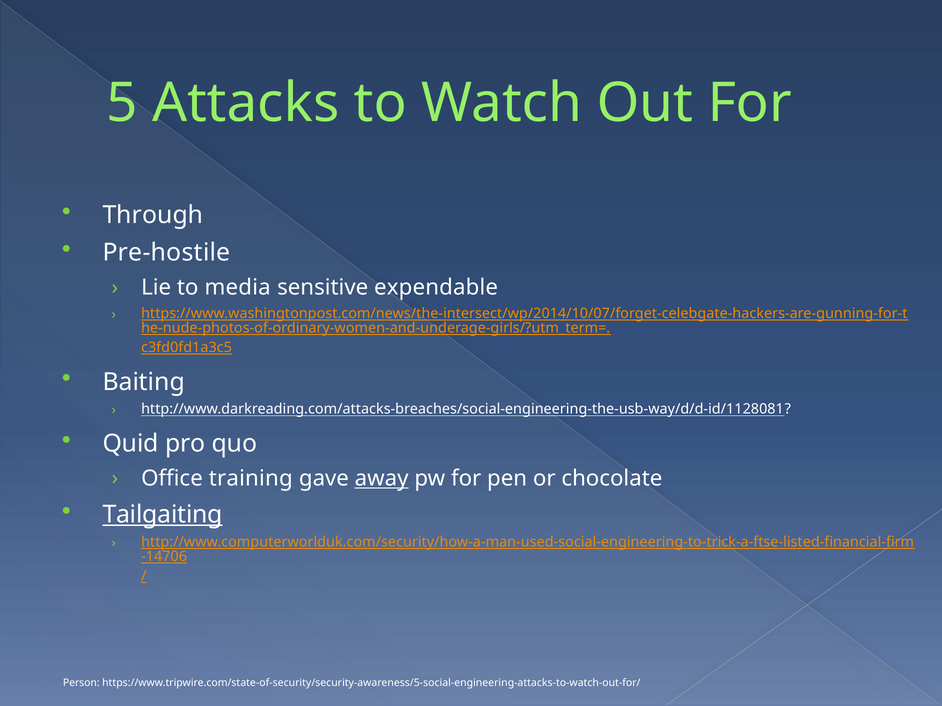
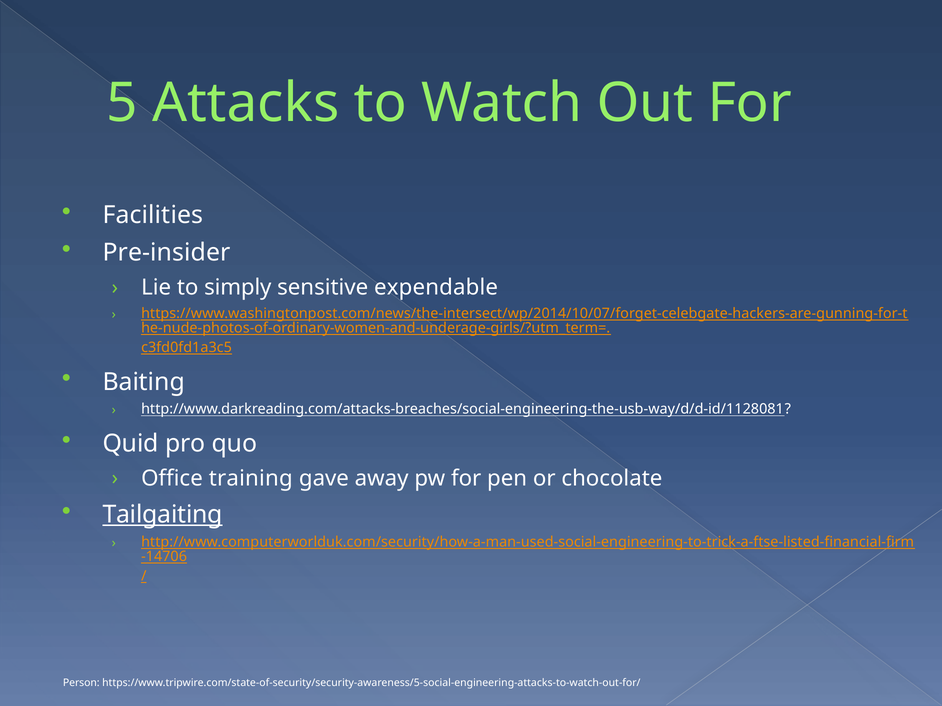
Through: Through -> Facilities (153, 215)
Pre-hostile: Pre-hostile -> Pre-insider (167, 253)
media: media -> simply (238, 288)
away underline: present -> none (382, 479)
